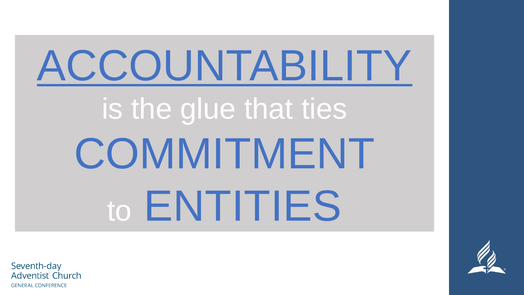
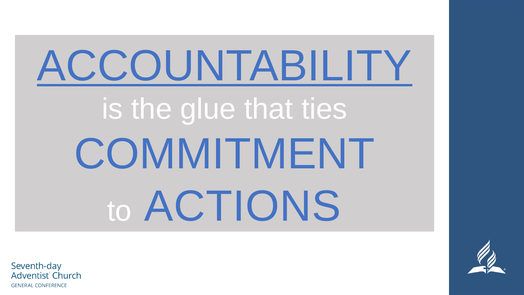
ENTITIES: ENTITIES -> ACTIONS (243, 206)
